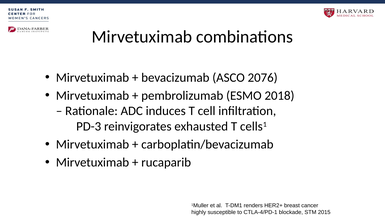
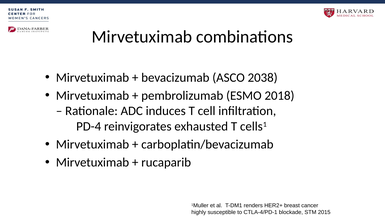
2076: 2076 -> 2038 (263, 77)
PD-3: PD-3 -> PD-4 (89, 126)
